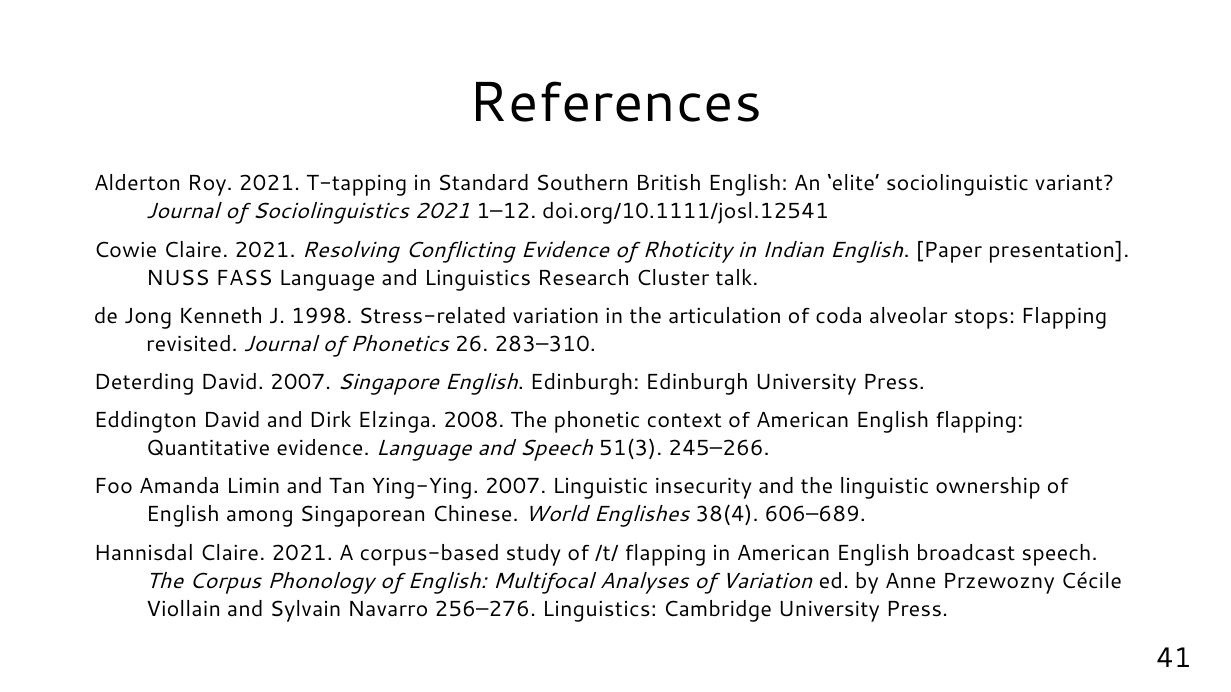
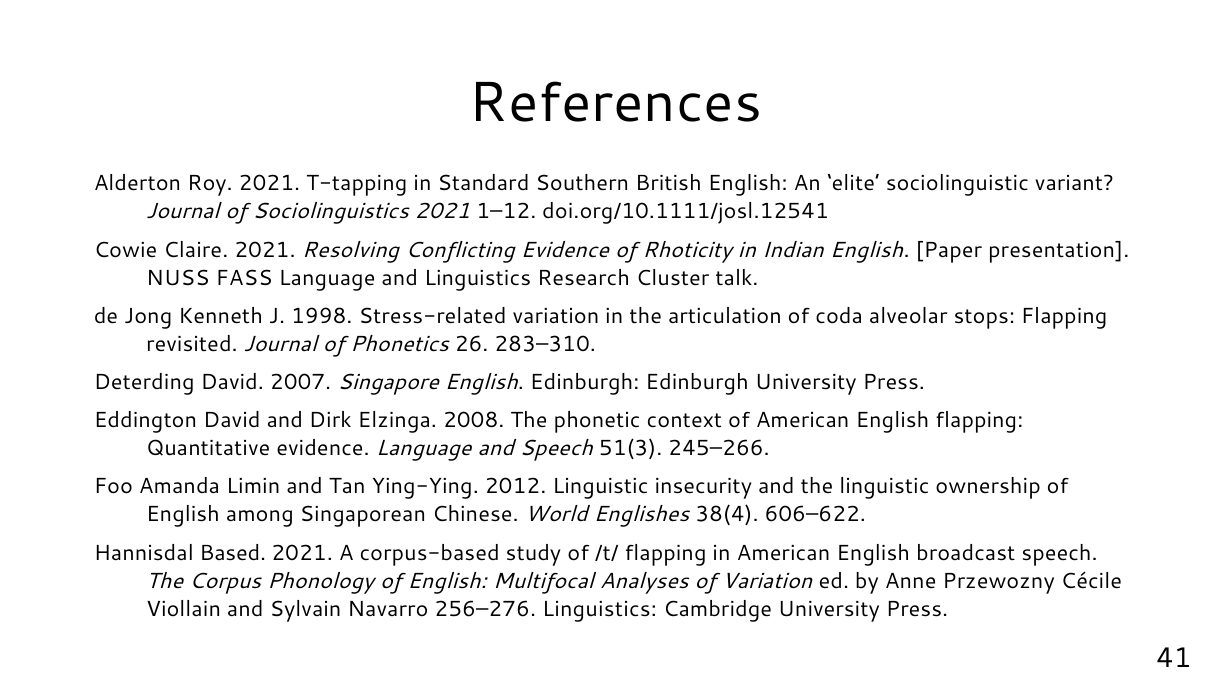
Ying-Ying 2007: 2007 -> 2012 (516, 487)
606–689: 606–689 -> 606–622 (815, 515)
Hannisdal Claire: Claire -> Based (233, 553)
